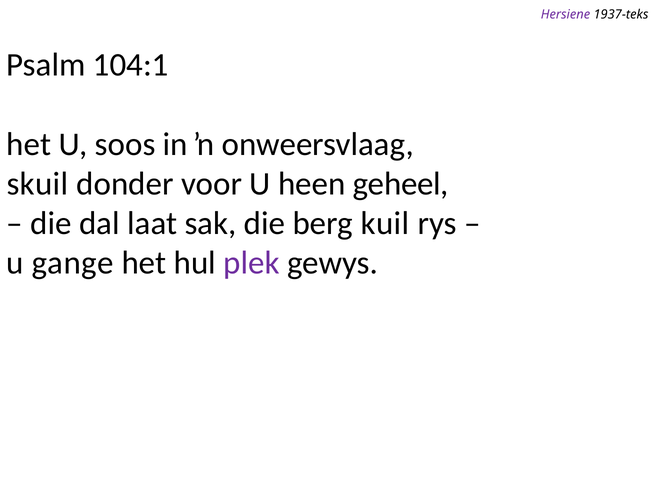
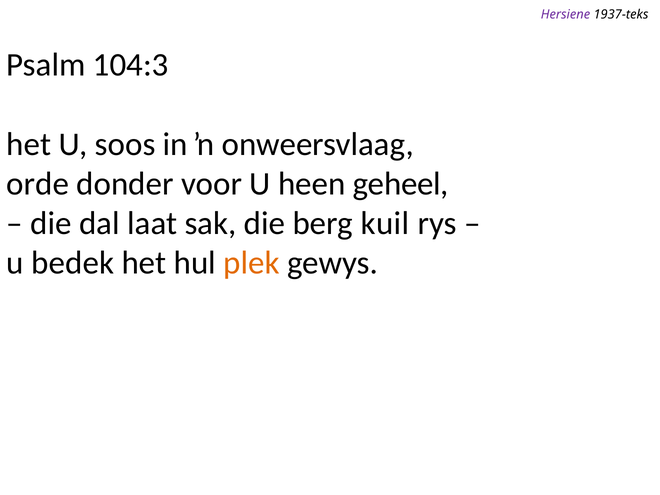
104:1: 104:1 -> 104:3 (131, 65)
skuil: skuil -> orde (38, 184)
gange: gange -> bedek (73, 263)
plek colour: purple -> orange (251, 263)
